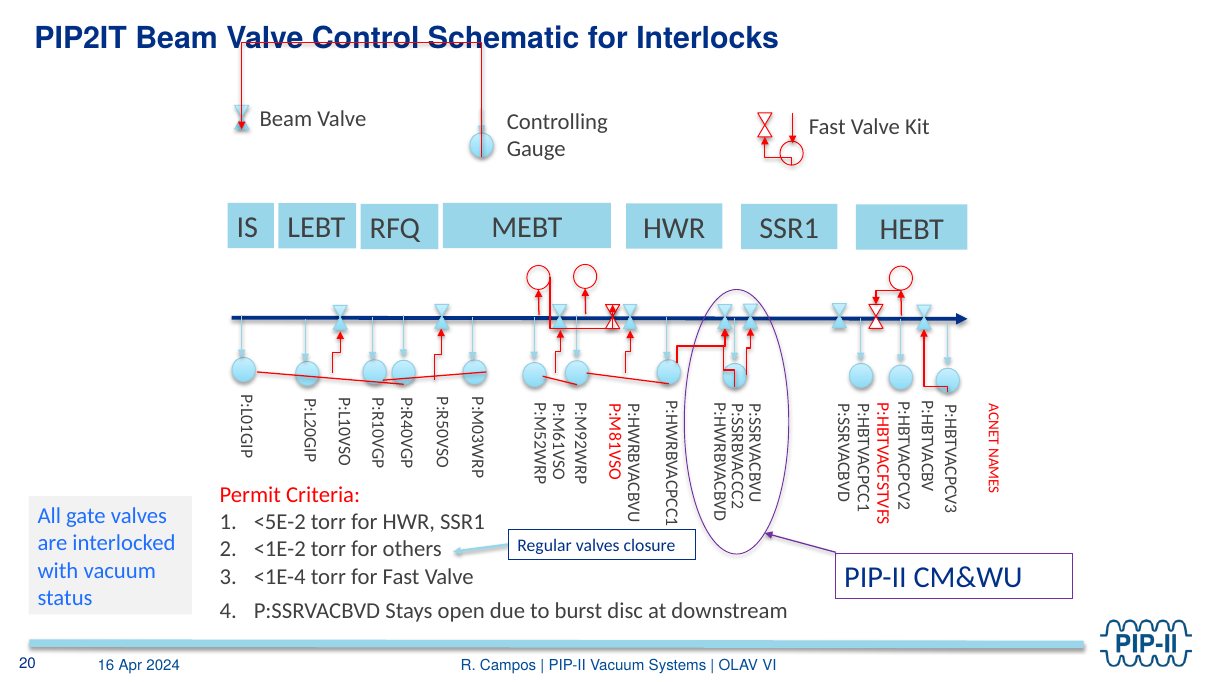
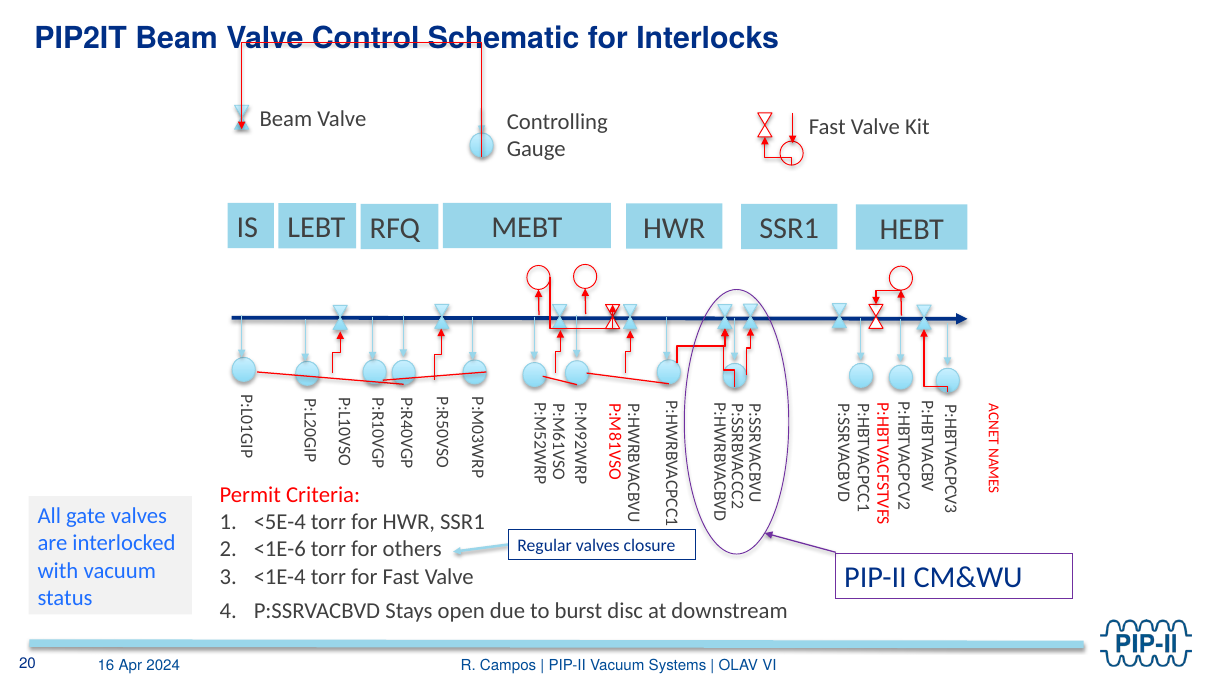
<5E-2: <5E-2 -> <5E-4 (280, 522)
<1E-2: <1E-2 -> <1E-6 (280, 549)
